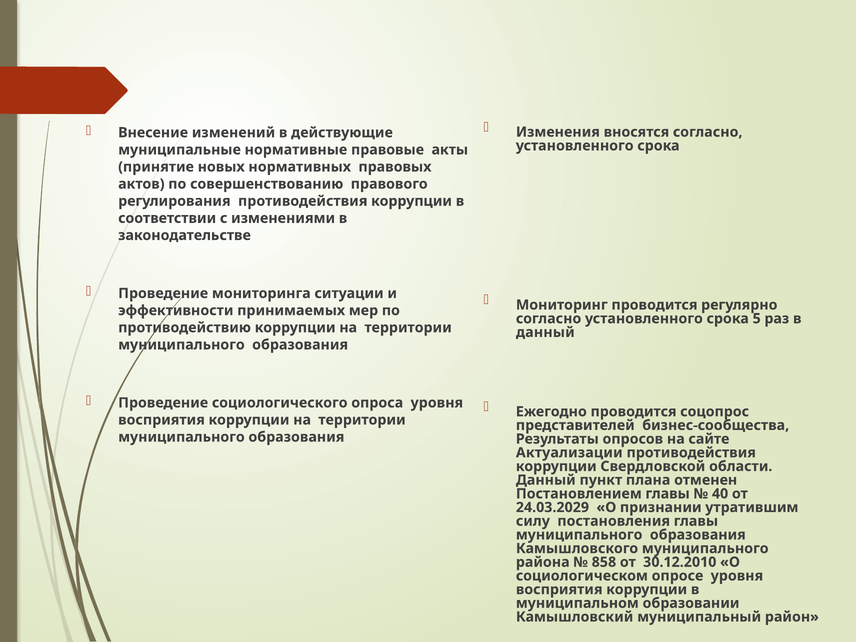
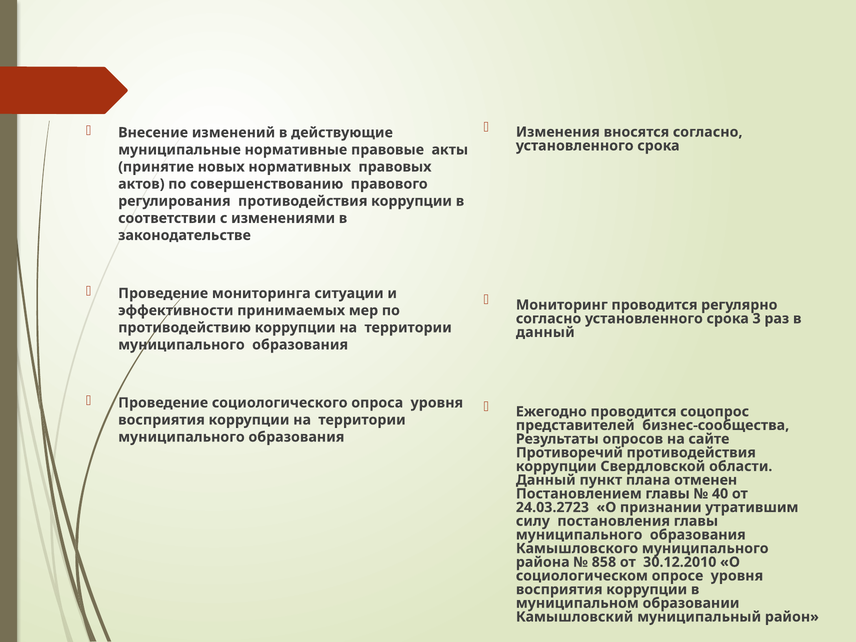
5: 5 -> 3 (757, 319)
Актуализации: Актуализации -> Противоречий (569, 453)
24.03.2029: 24.03.2029 -> 24.03.2723 (552, 507)
